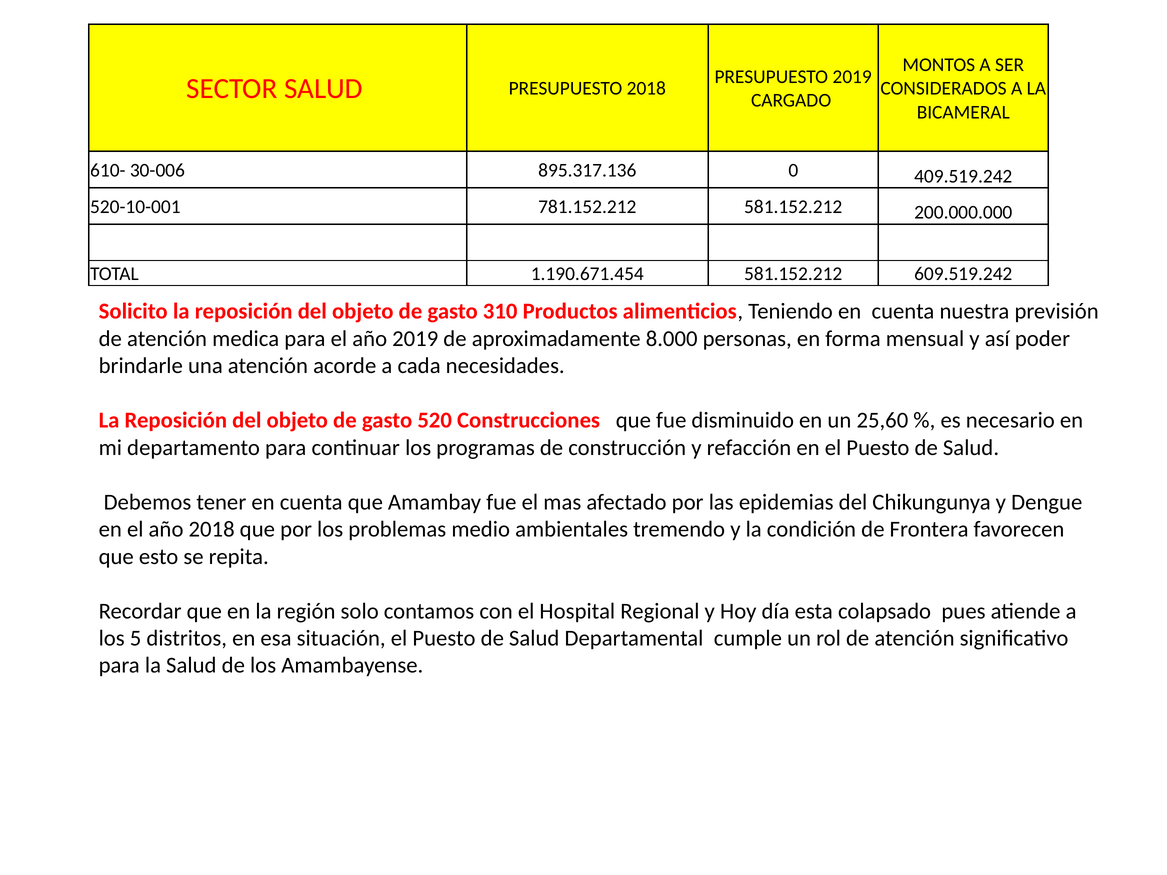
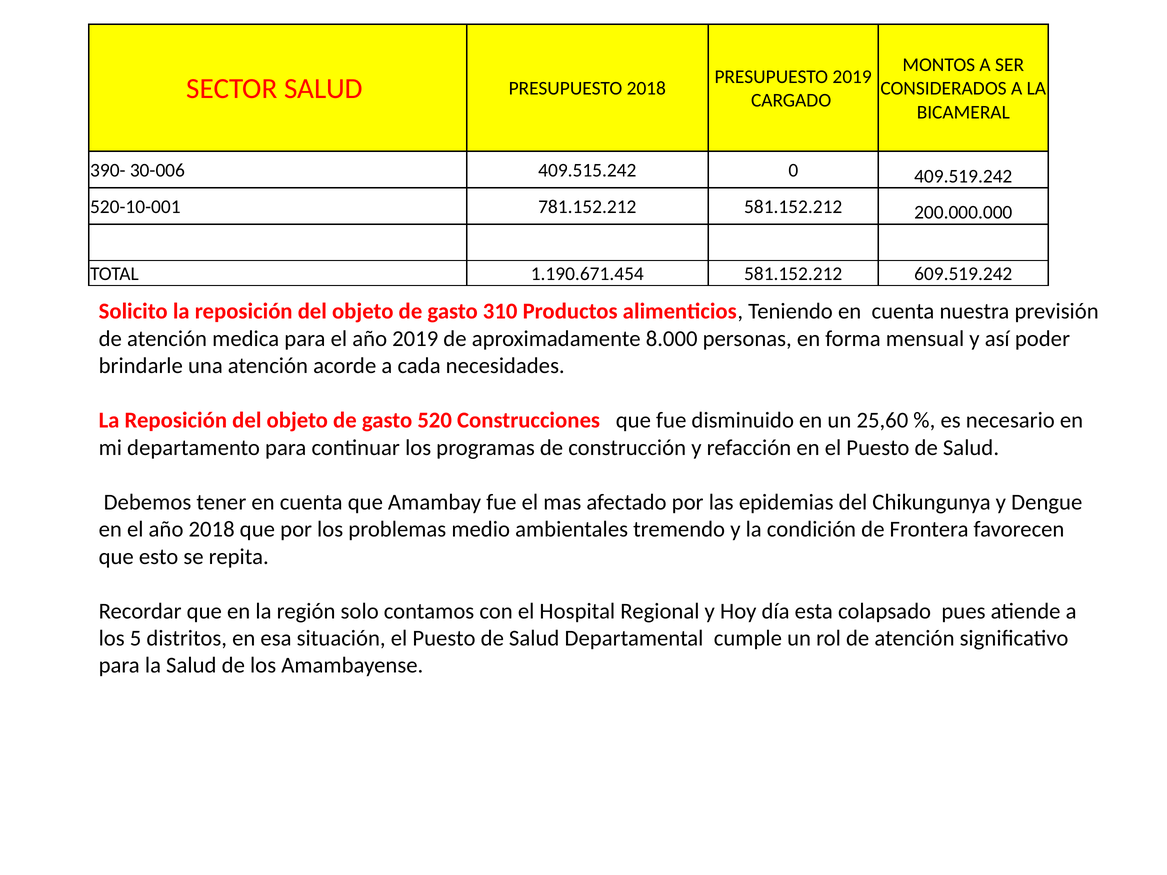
610-: 610- -> 390- (108, 170)
895.317.136: 895.317.136 -> 409.515.242 (587, 170)
